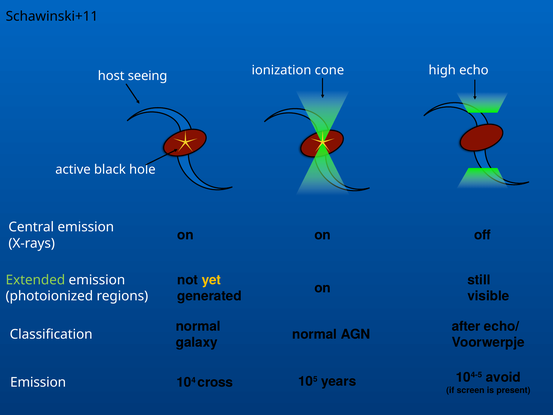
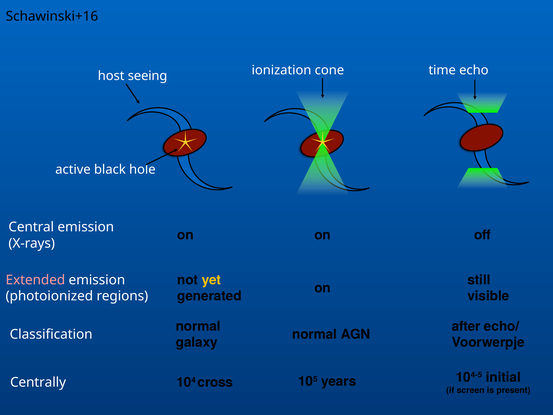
Schawinski+11: Schawinski+11 -> Schawinski+16 (52, 16)
high: high -> time (442, 70)
Extended colour: light green -> pink (35, 280)
avoid: avoid -> initial (503, 377)
Emission: Emission -> Centrally (38, 382)
